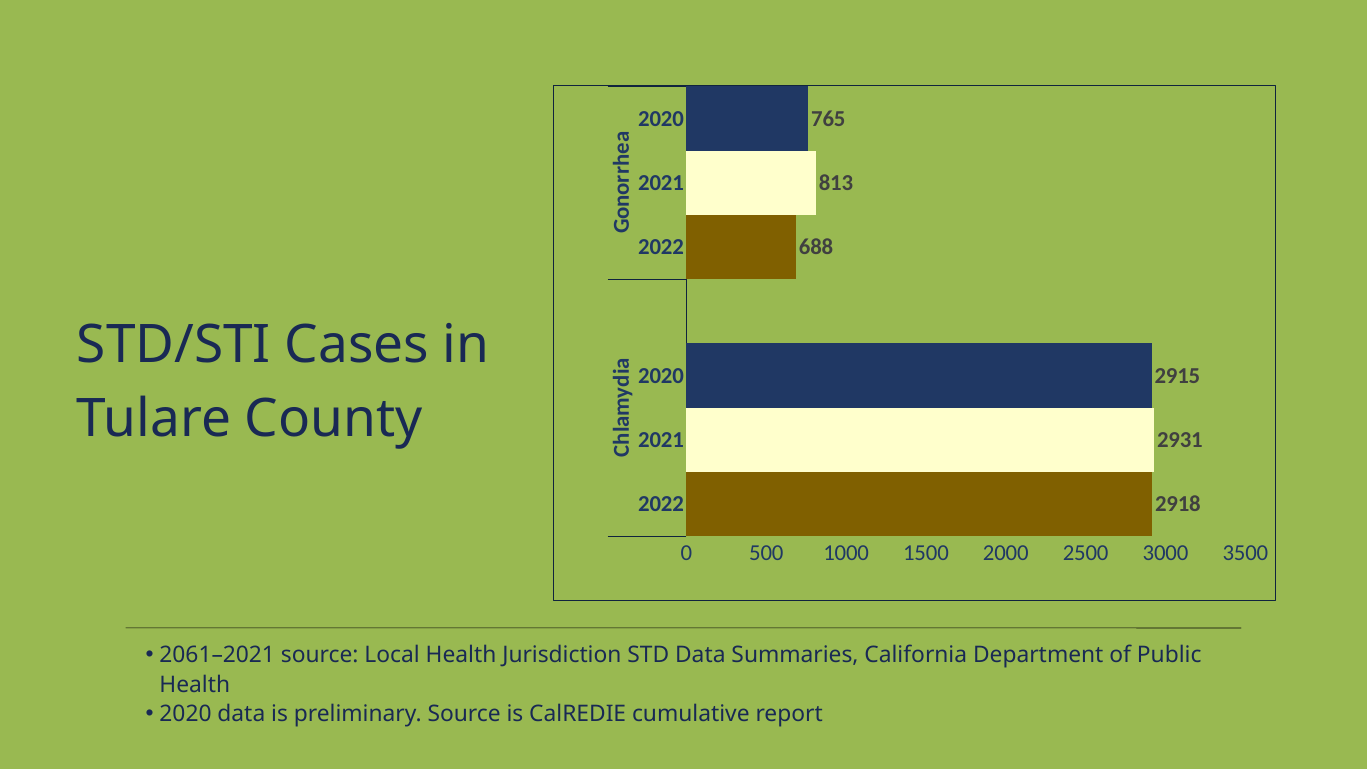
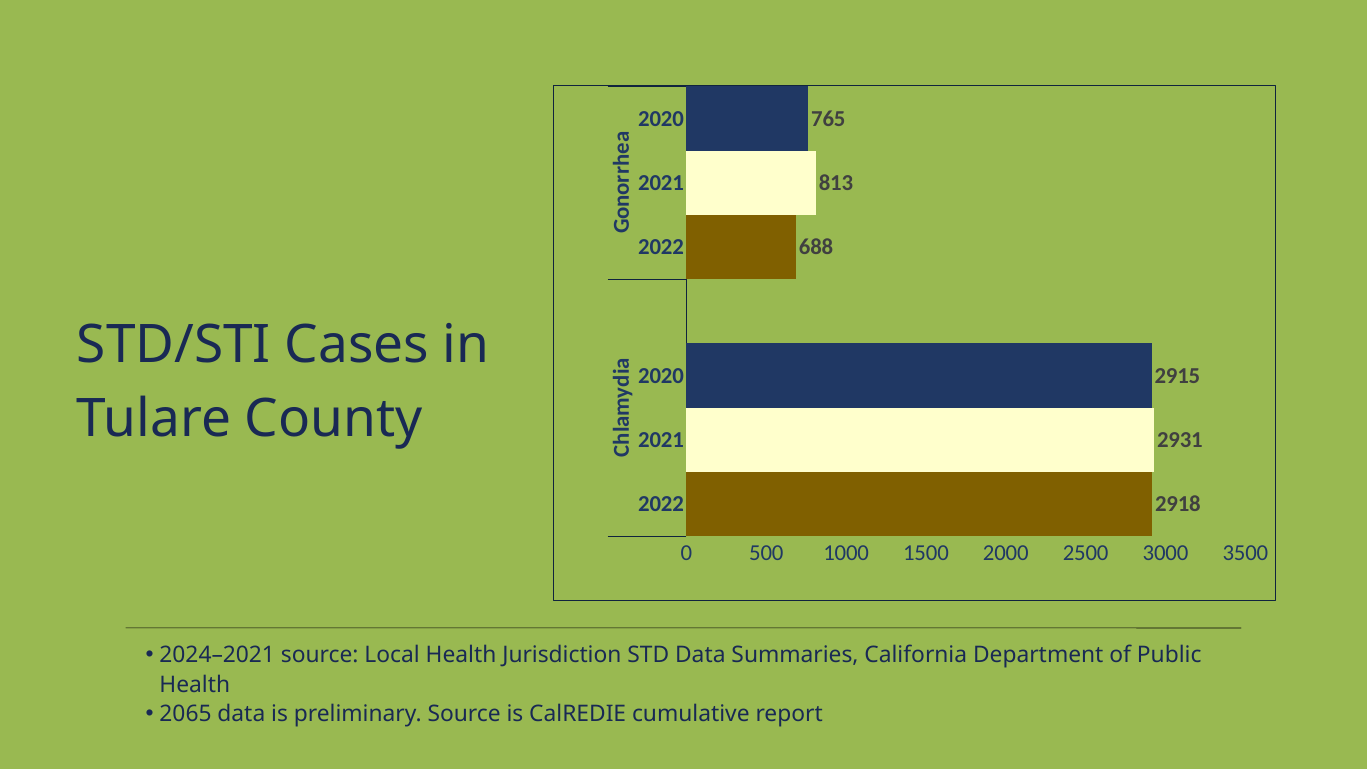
2061–2021: 2061–2021 -> 2024–2021 (217, 655)
2020: 2020 -> 2065 (186, 714)
